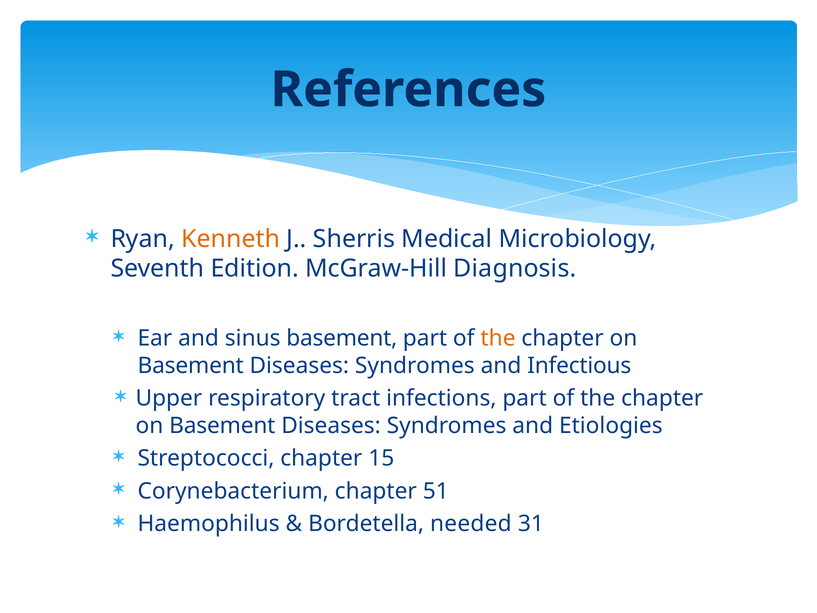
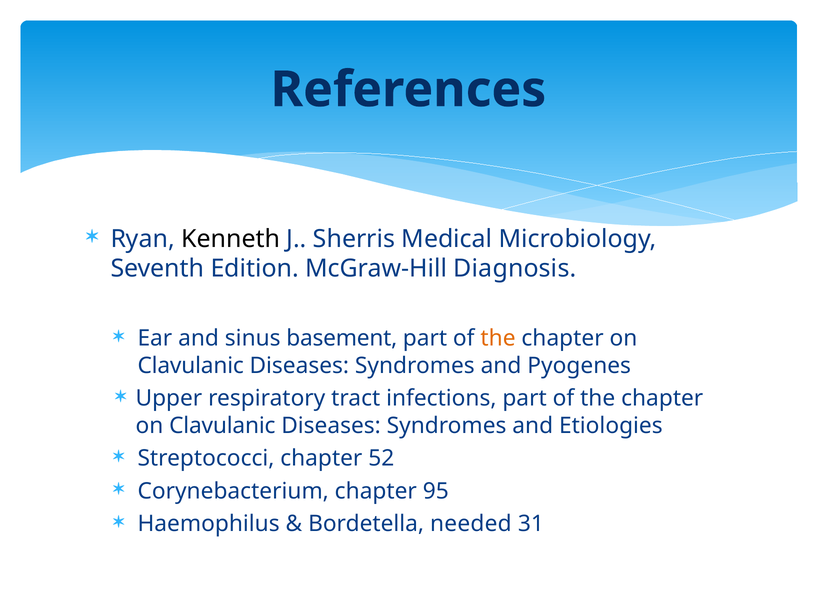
Kenneth colour: orange -> black (231, 239)
Basement: Basement -> Clavulanic (191, 366)
Infectious: Infectious -> Pyogenes (579, 366)
Basement: Basement -> Clavulanic (222, 425)
15: 15 -> 52 (381, 458)
51: 51 -> 95 (436, 491)
